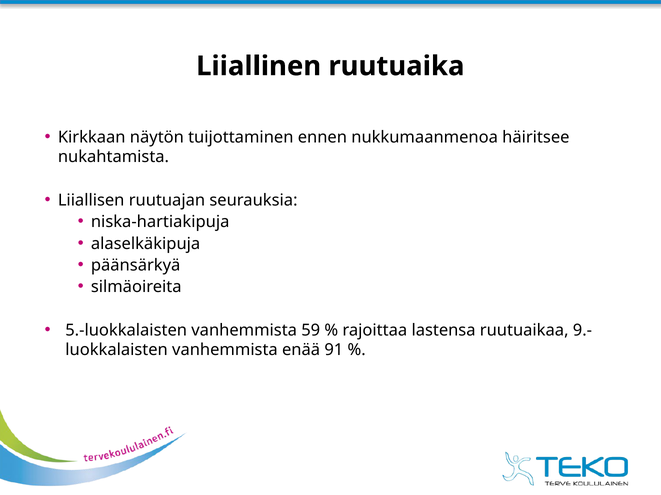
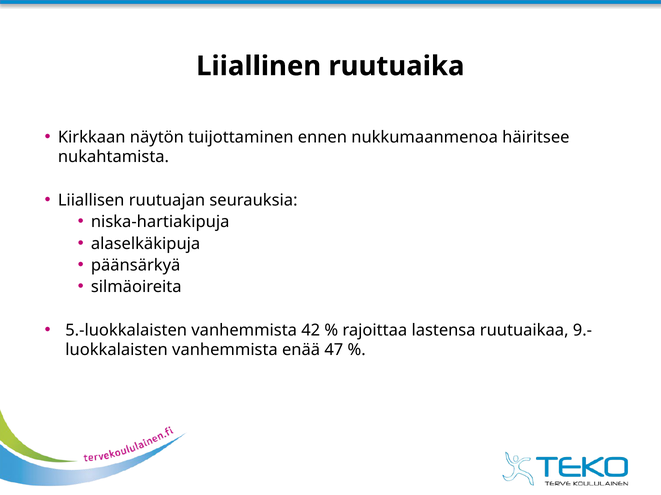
59: 59 -> 42 (311, 331)
91: 91 -> 47 (334, 350)
